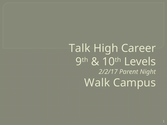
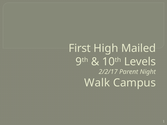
Talk: Talk -> First (80, 48)
Career: Career -> Mailed (139, 48)
